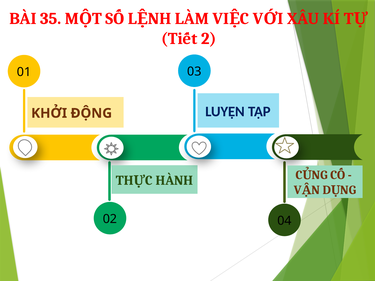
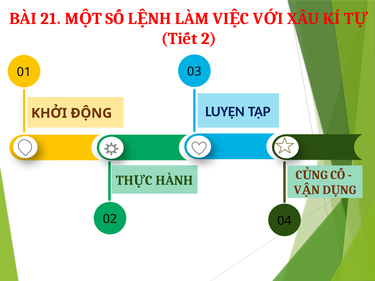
35: 35 -> 21 (51, 19)
